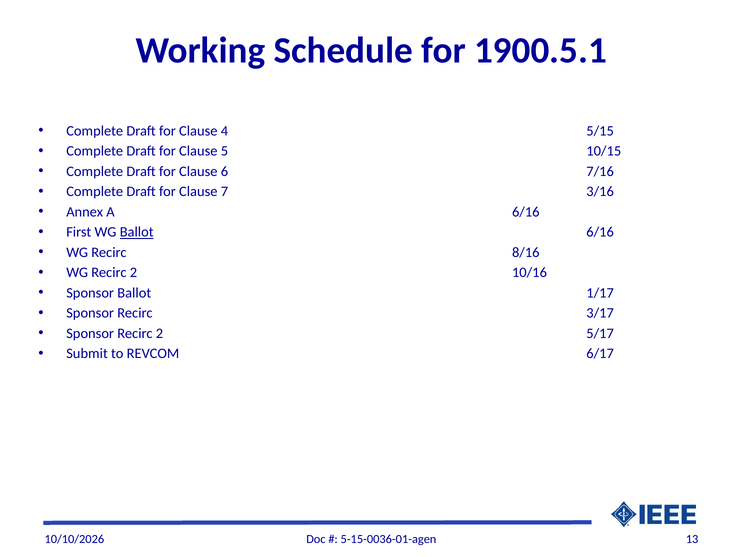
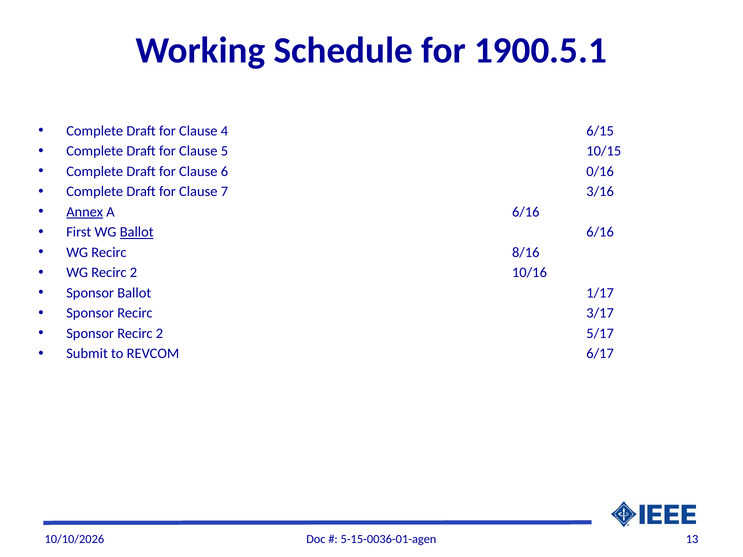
5/15: 5/15 -> 6/15 (600, 131)
7/16: 7/16 -> 0/16 (600, 172)
Annex underline: none -> present (85, 212)
